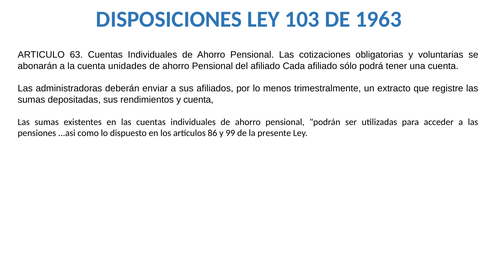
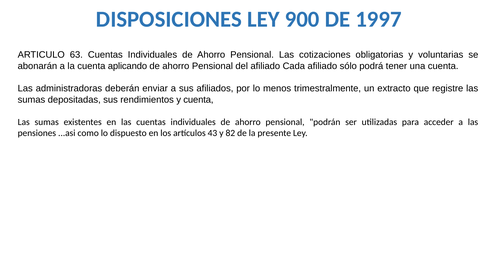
103: 103 -> 900 (302, 19)
1963: 1963 -> 1997 (378, 19)
unidades: unidades -> aplicando (127, 66)
86: 86 -> 43 (212, 133)
99: 99 -> 82 (230, 133)
